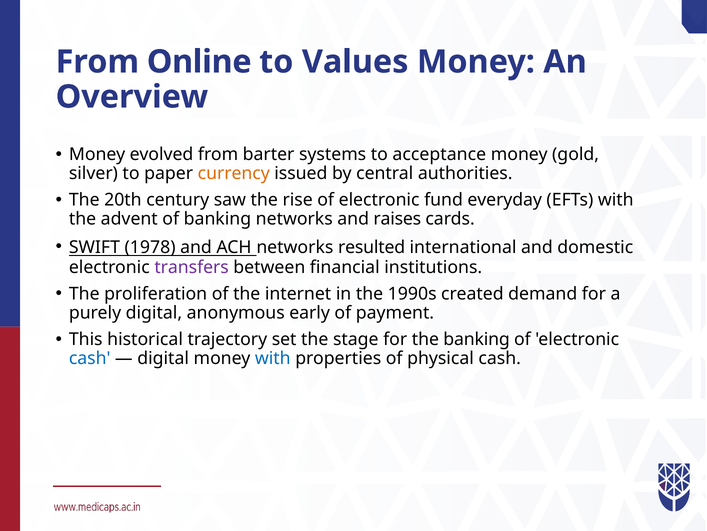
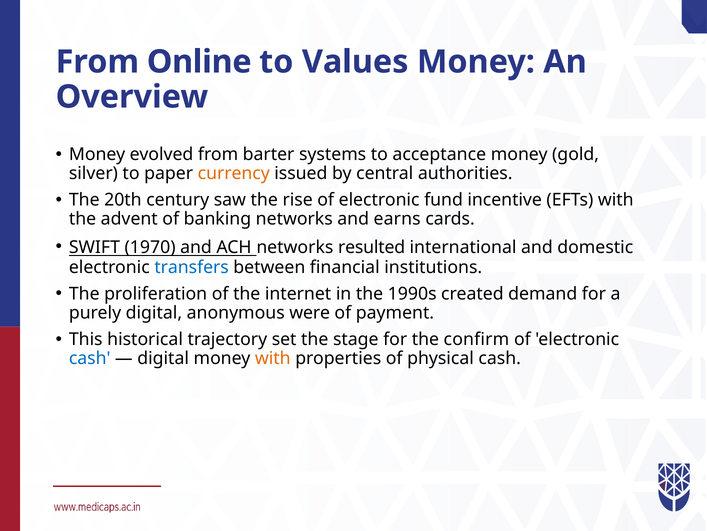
everyday: everyday -> incentive (505, 200)
raises: raises -> earns (397, 219)
1978: 1978 -> 1970 (150, 247)
transfers colour: purple -> blue (192, 267)
early: early -> were (310, 312)
the banking: banking -> confirm (476, 339)
with colour: blue -> orange (273, 358)
